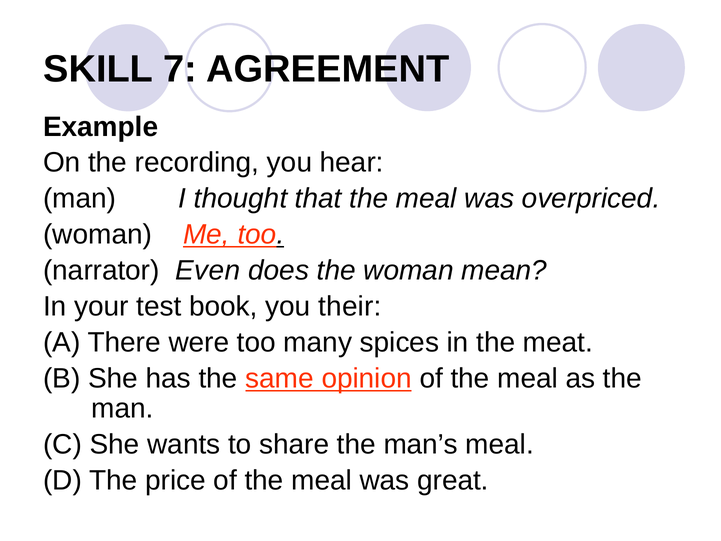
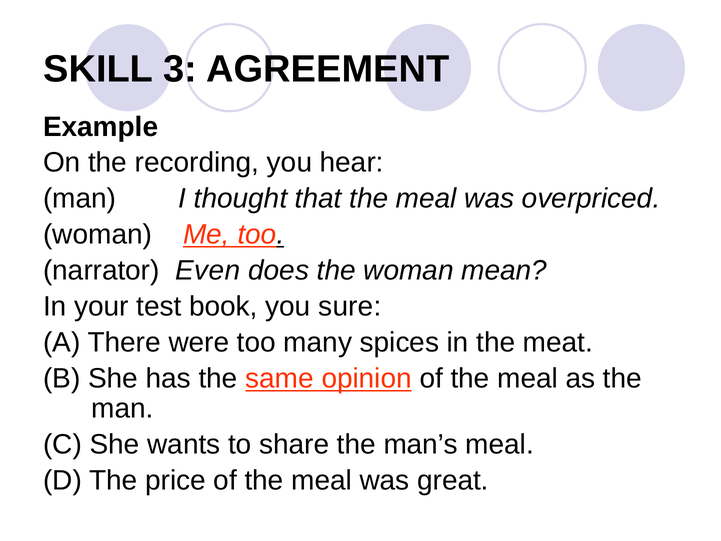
7: 7 -> 3 (180, 69)
their: their -> sure (350, 306)
